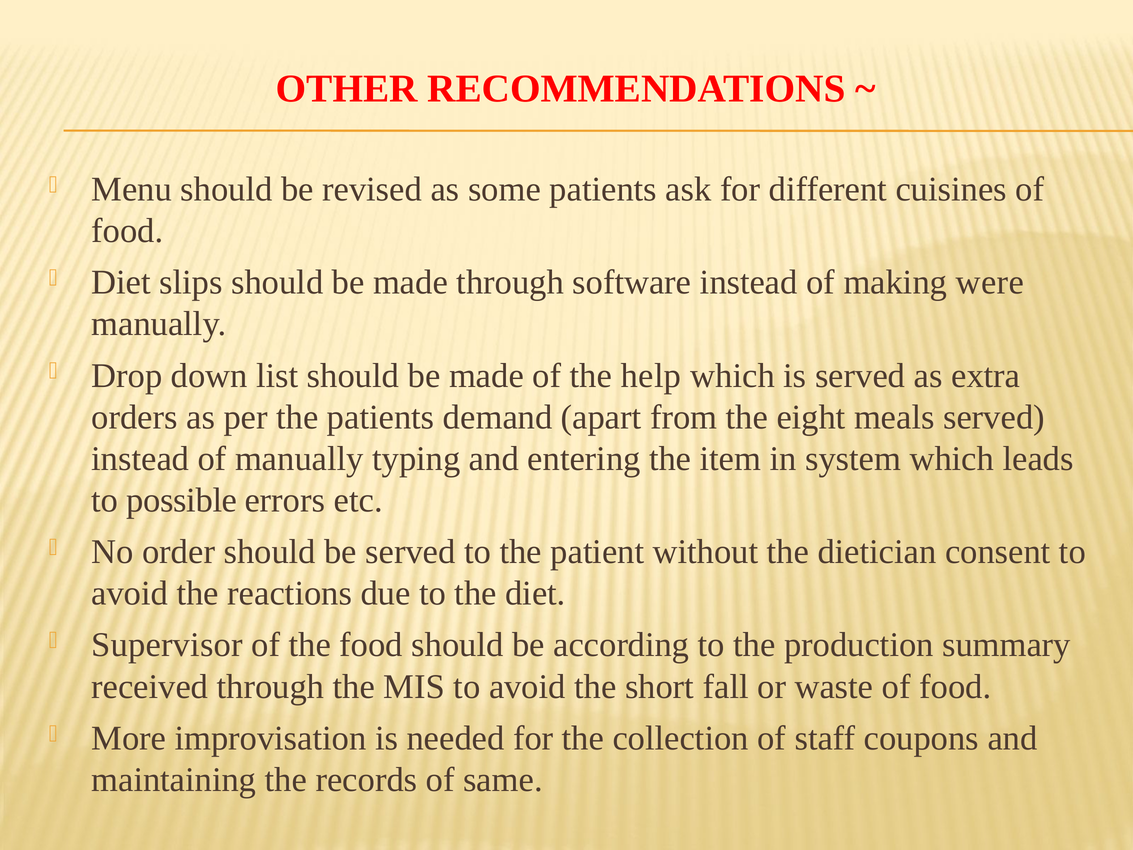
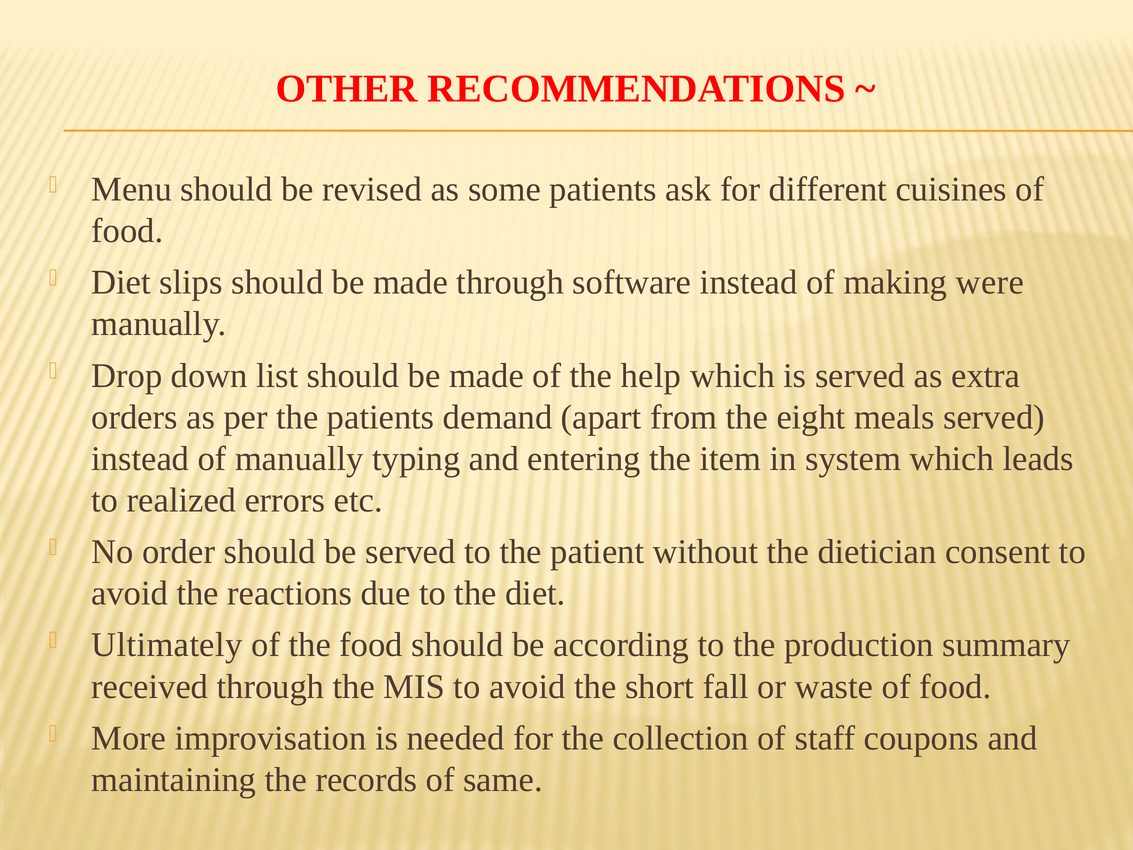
possible: possible -> realized (182, 500)
Supervisor: Supervisor -> Ultimately (167, 645)
